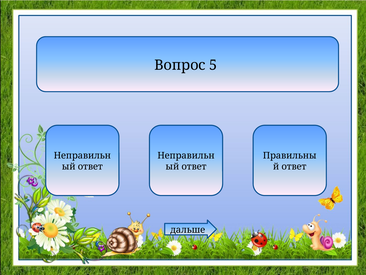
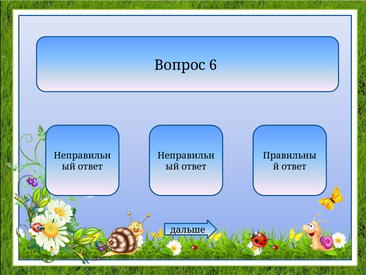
5: 5 -> 6 (213, 65)
